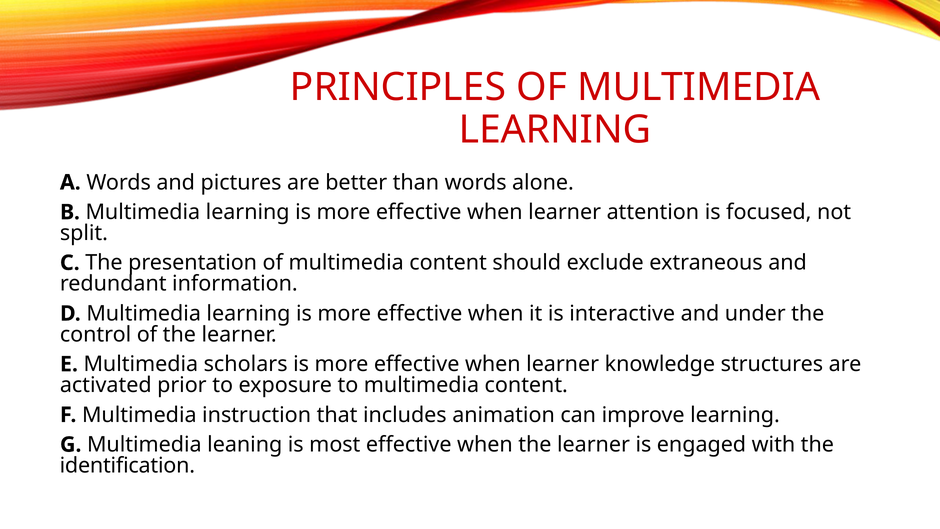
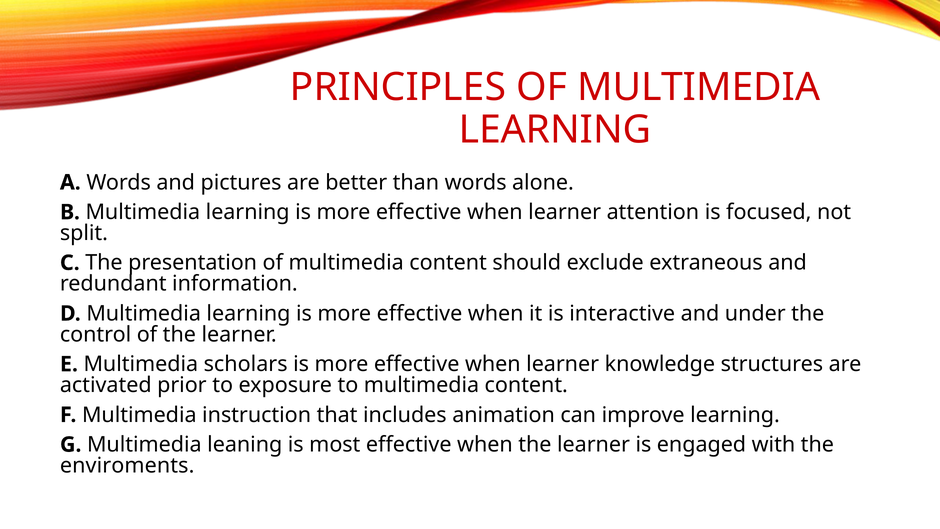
identification: identification -> enviroments (127, 465)
